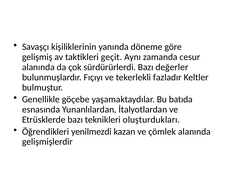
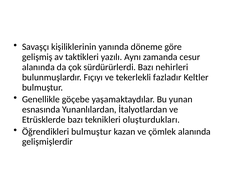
geçit: geçit -> yazılı (112, 57)
değerler: değerler -> nehirleri (172, 67)
batıda: batıda -> yunan (181, 100)
Öğrendikleri yenilmezdi: yenilmezdi -> bulmuştur (91, 132)
